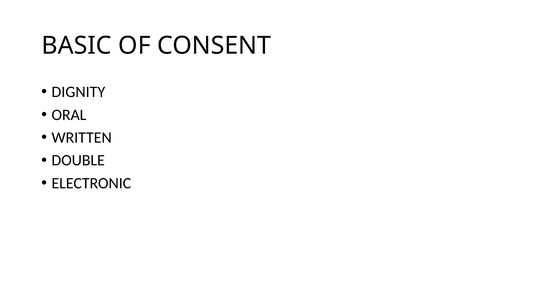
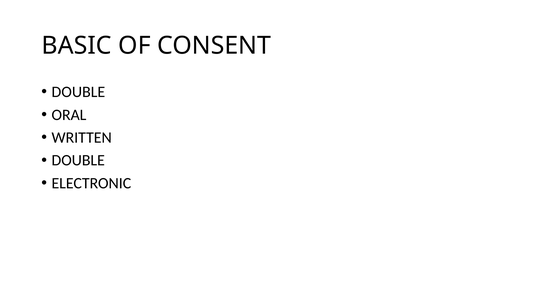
DIGNITY: DIGNITY -> DOUBLE (78, 92)
